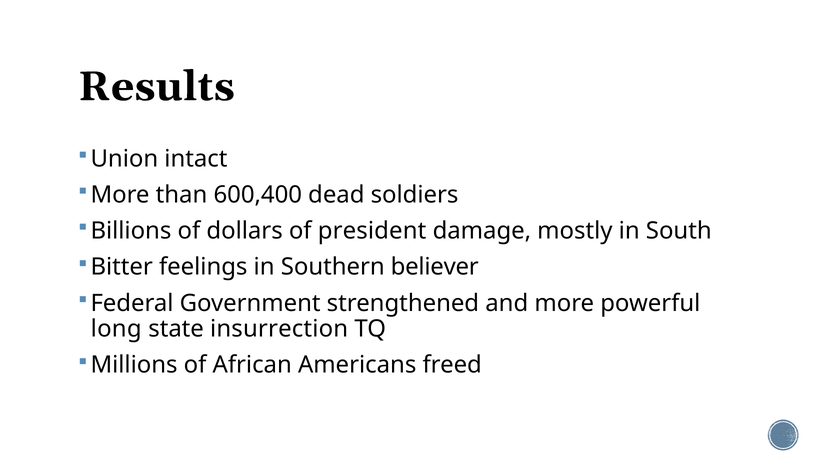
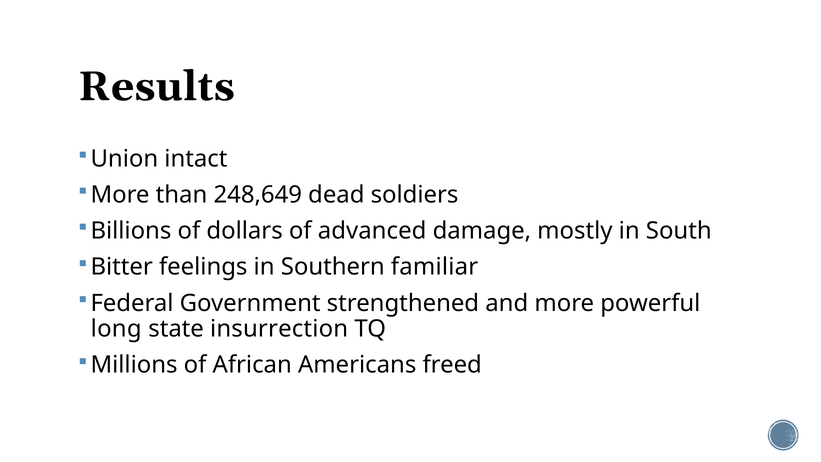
600,400: 600,400 -> 248,649 (258, 195)
president: president -> advanced (372, 231)
believer: believer -> familiar (435, 267)
